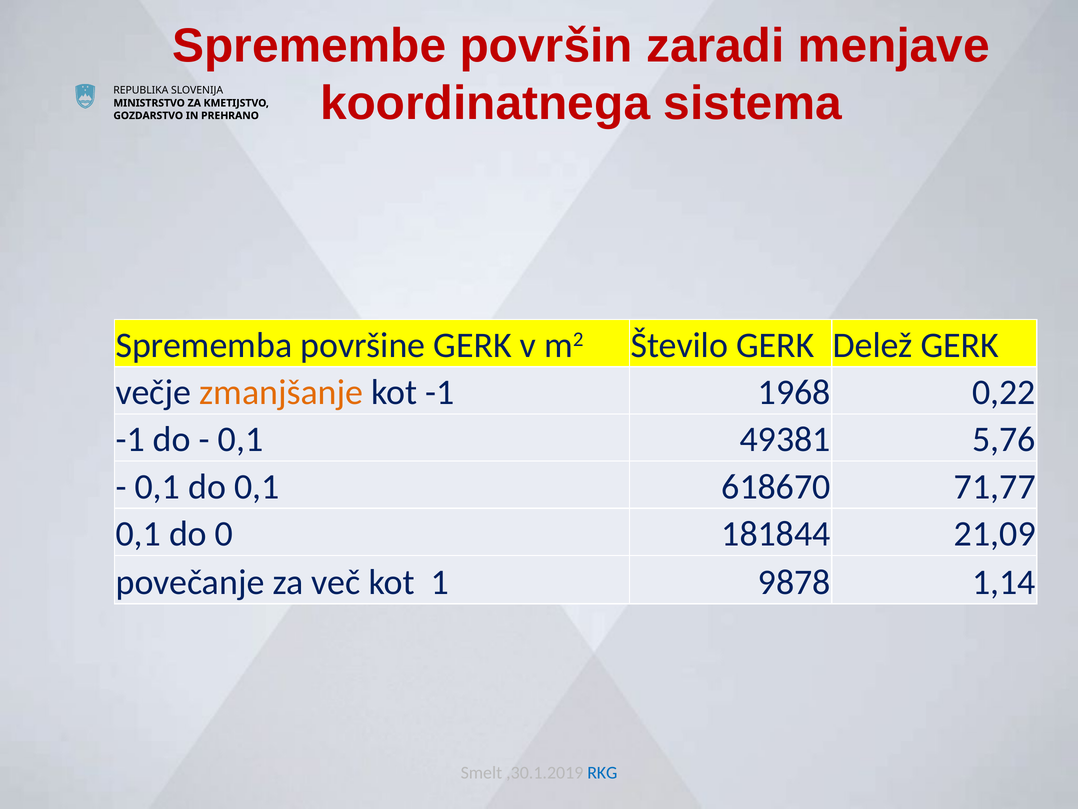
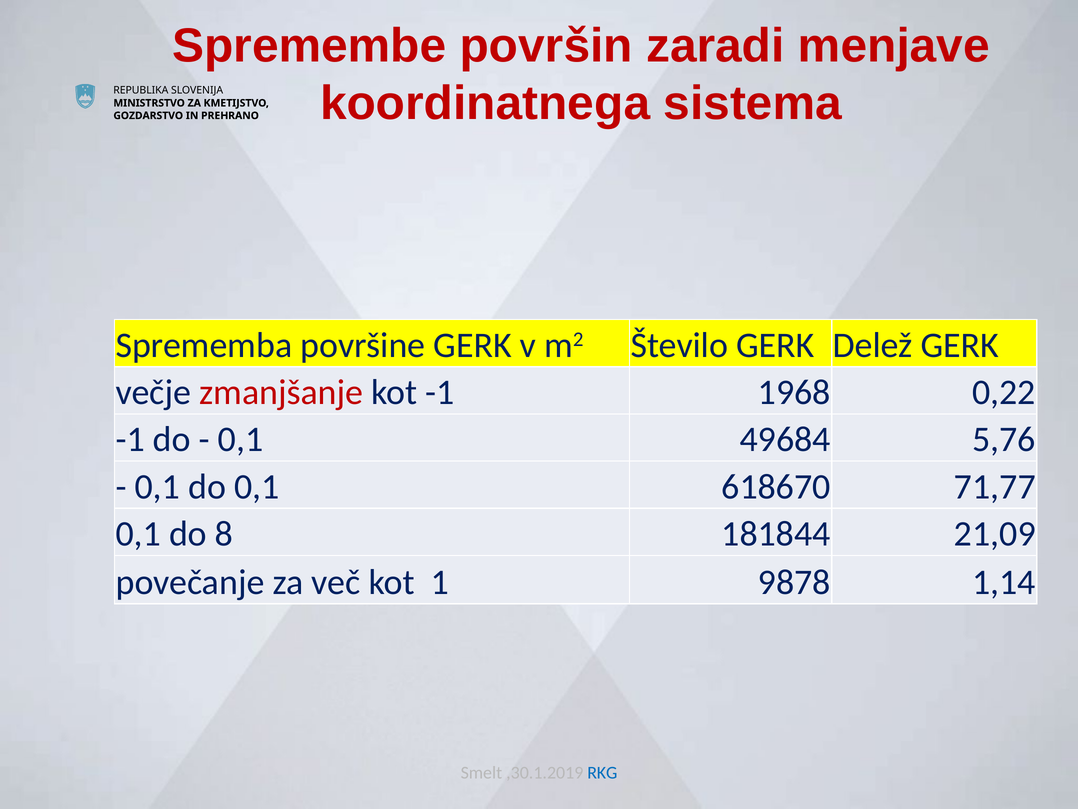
zmanjšanje colour: orange -> red (281, 392)
49381: 49381 -> 49684 (785, 439)
0: 0 -> 8 (224, 534)
